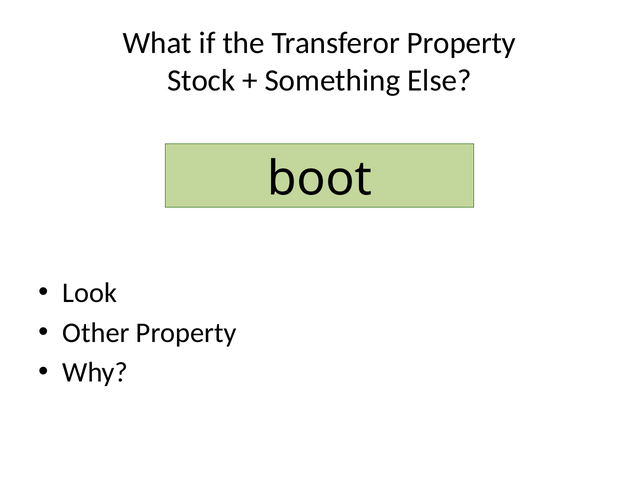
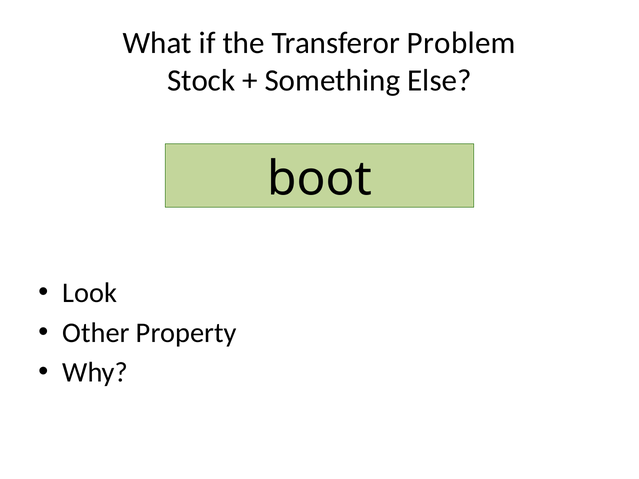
Transferor Property: Property -> Problem (461, 43)
